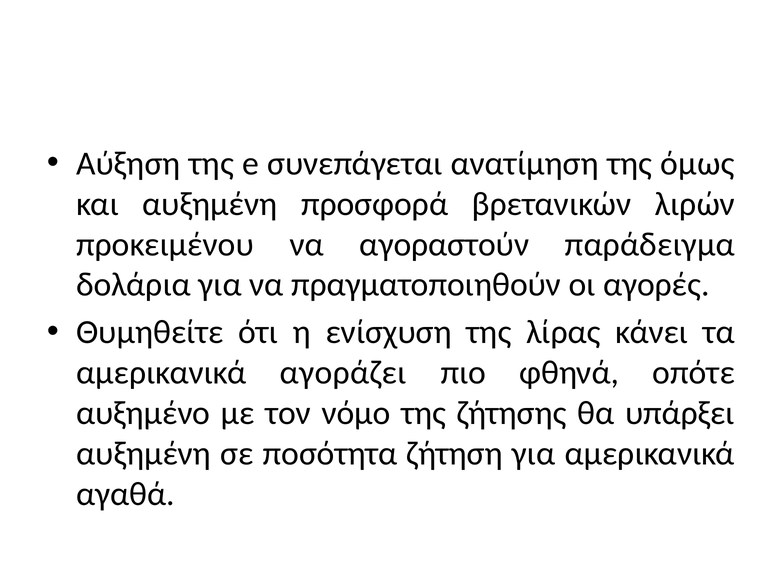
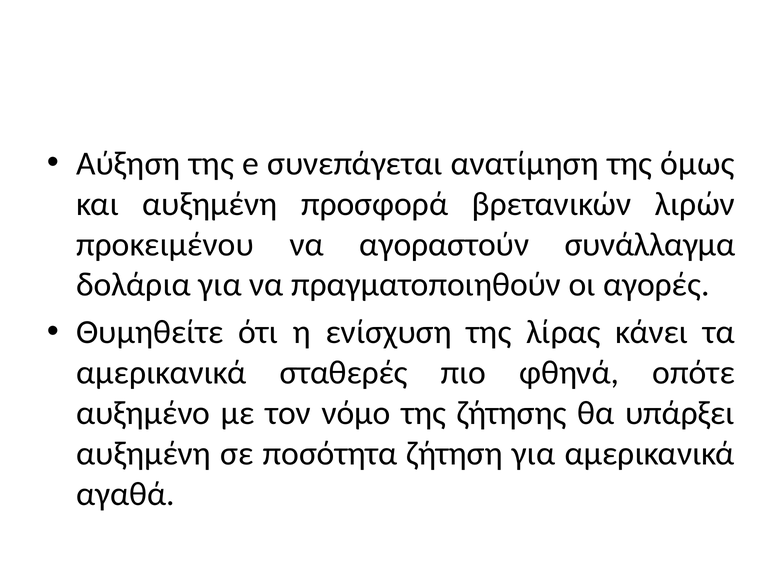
παράδειγμα: παράδειγμα -> συνάλλαγμα (650, 244)
αγοράζει: αγοράζει -> σταθερές (344, 372)
